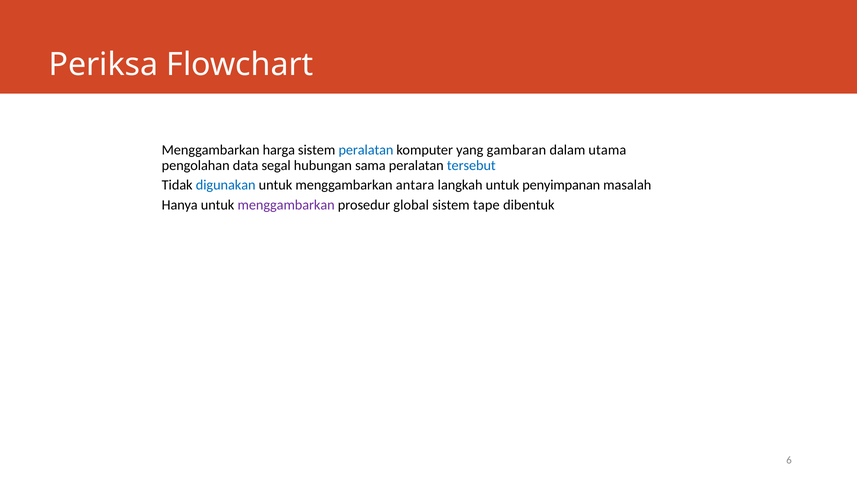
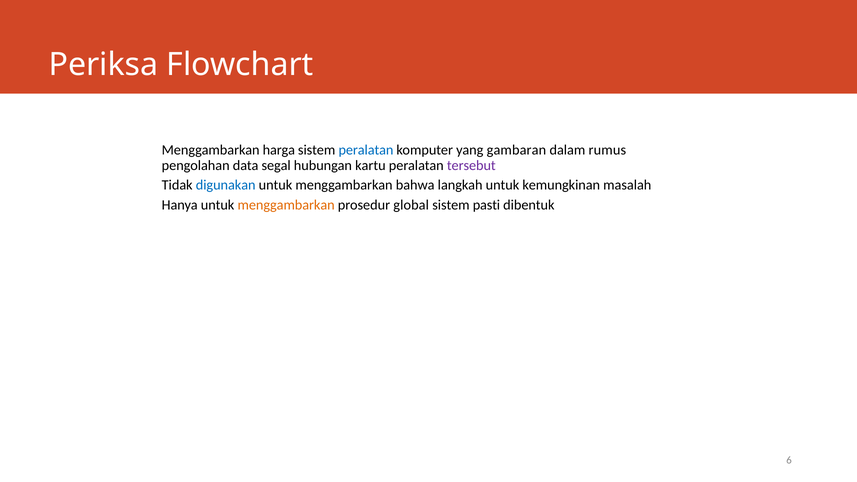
utama: utama -> rumus (607, 150)
sama: sama -> kartu (370, 165)
tersebut colour: blue -> purple (471, 165)
antara: antara -> bahwa (415, 185)
penyimpanan: penyimpanan -> kemungkinan (561, 185)
menggambarkan colour: purple -> orange (286, 205)
tape: tape -> pasti (486, 205)
